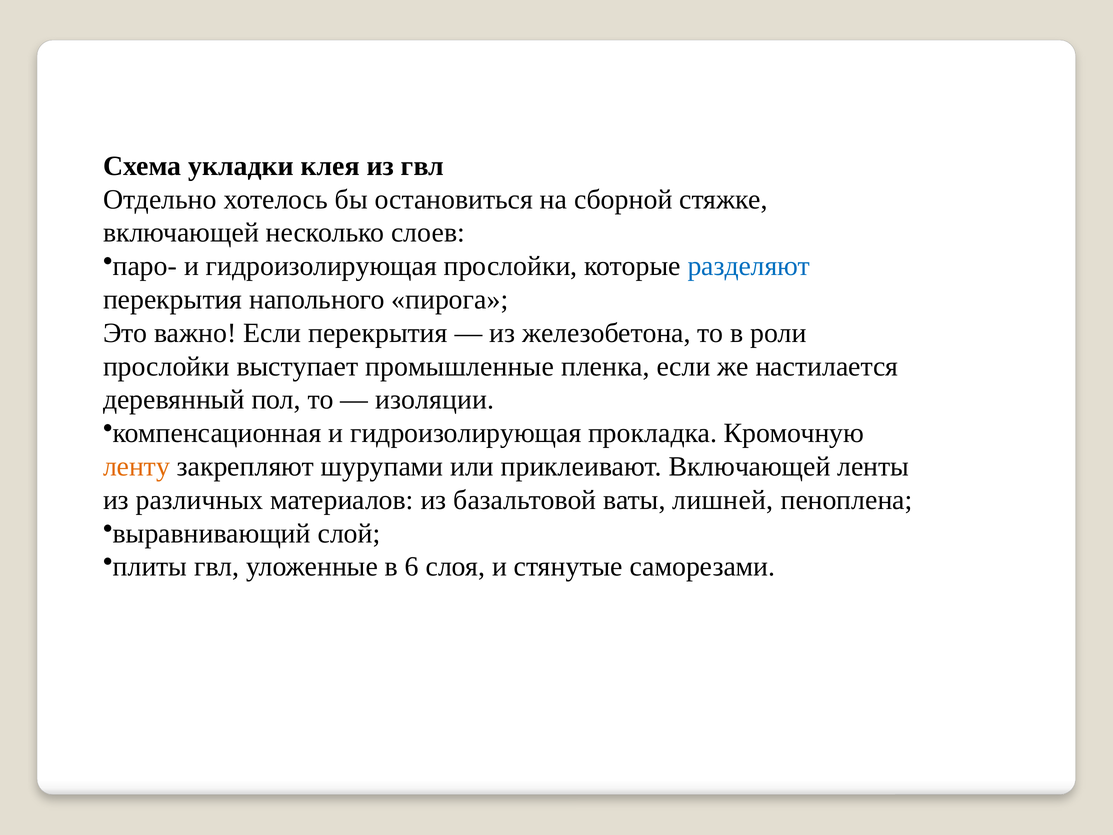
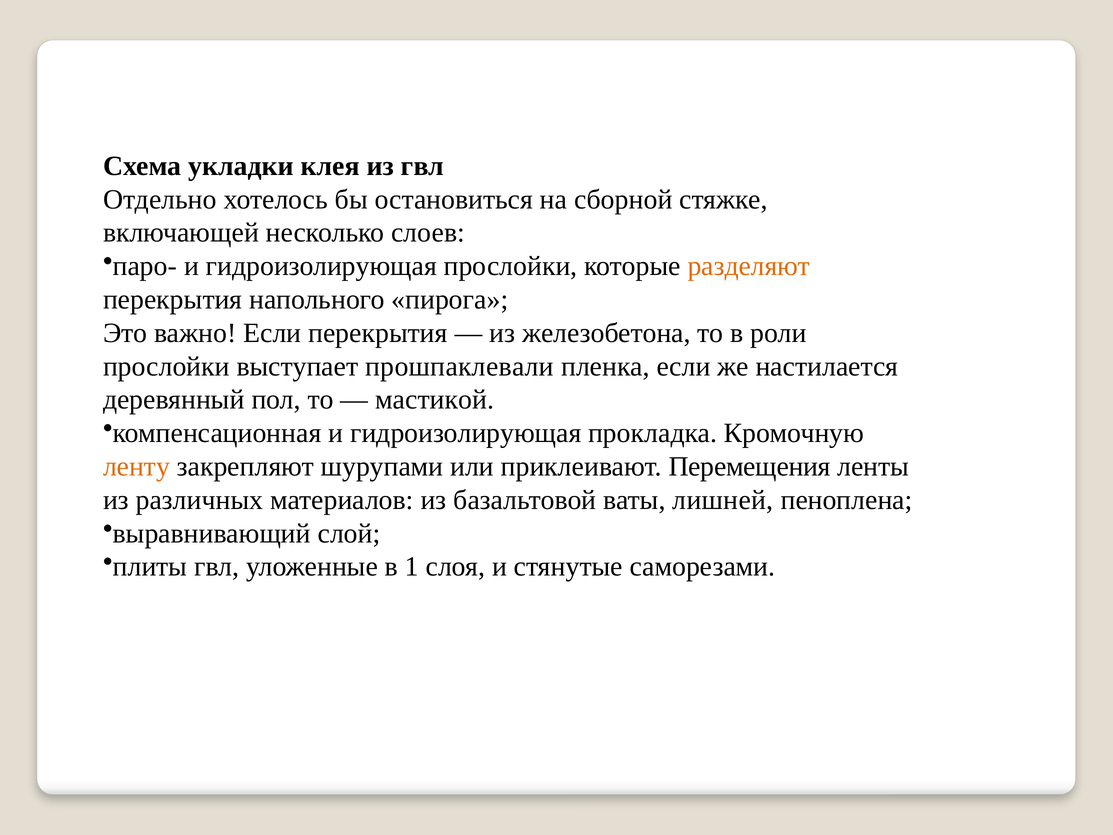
разделяют colour: blue -> orange (749, 266)
промышленные: промышленные -> прошпаклевали (460, 366)
изоляции: изоляции -> мастикой (435, 400)
приклеивают Включающей: Включающей -> Перемещения (750, 466)
6: 6 -> 1 (412, 567)
